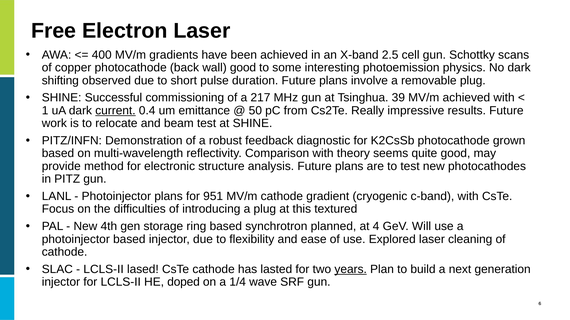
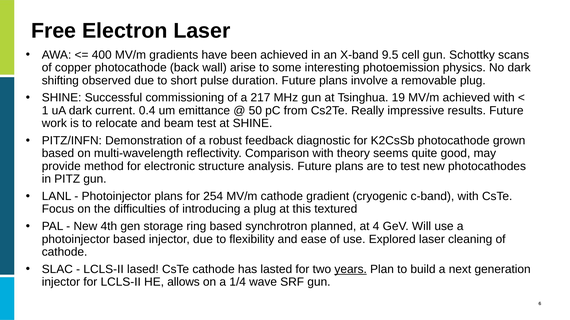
2.5: 2.5 -> 9.5 (390, 55)
wall good: good -> arise (243, 68)
39: 39 -> 19 (398, 98)
current underline: present -> none (115, 111)
951: 951 -> 254 (213, 197)
doped: doped -> allows (184, 283)
